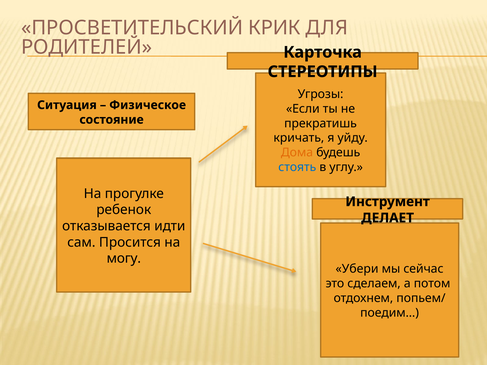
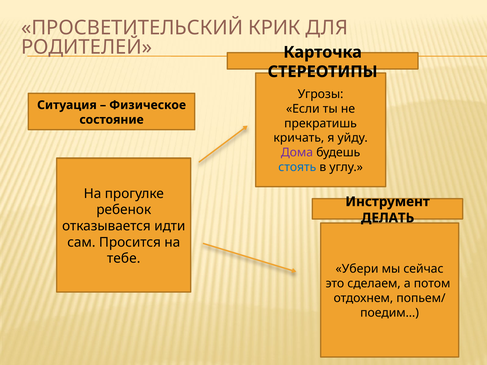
Дома colour: orange -> purple (297, 153)
ДЕЛАЕТ: ДЕЛАЕТ -> ДЕЛАТЬ (388, 218)
могу: могу -> тебе (124, 259)
